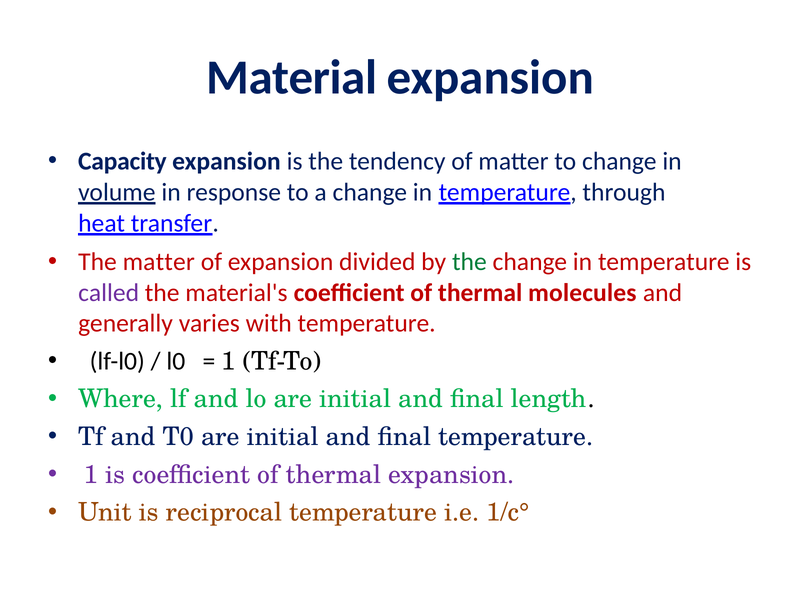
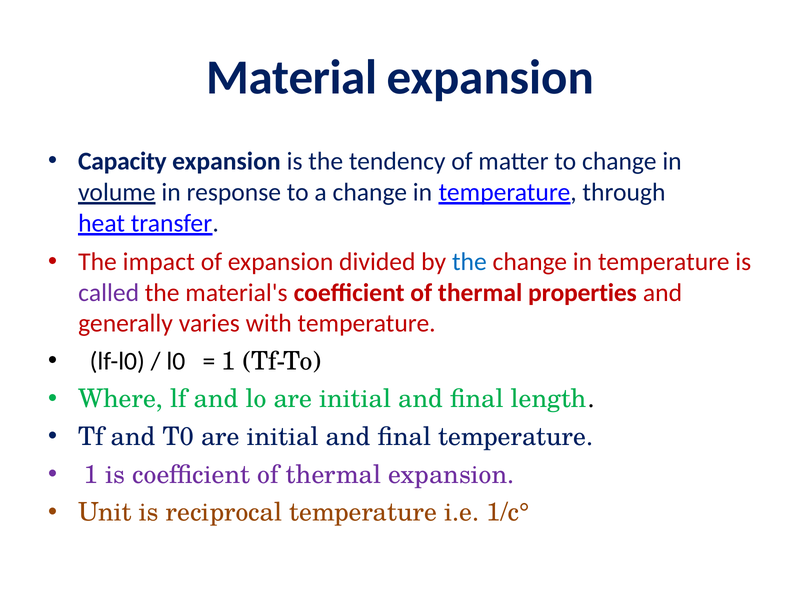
The matter: matter -> impact (159, 262)
the colour: green -> blue (469, 262)
molecules: molecules -> properties (582, 293)
